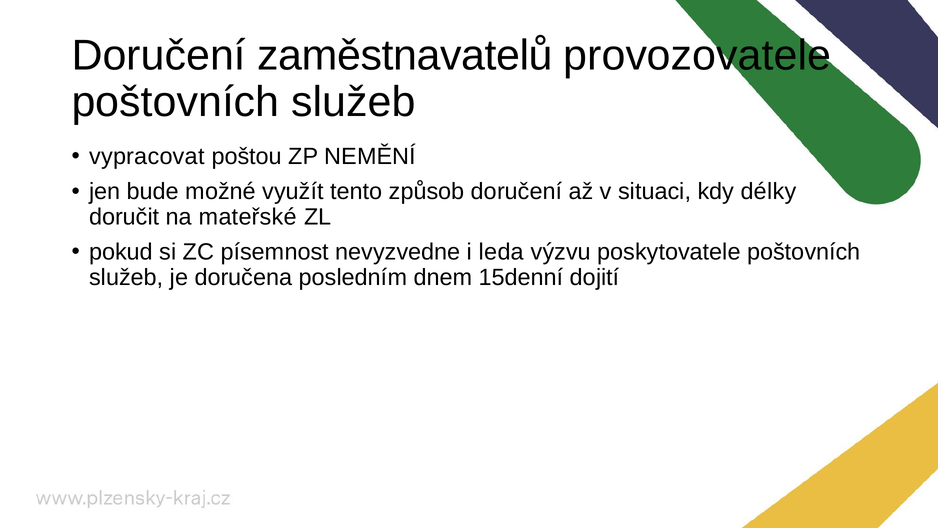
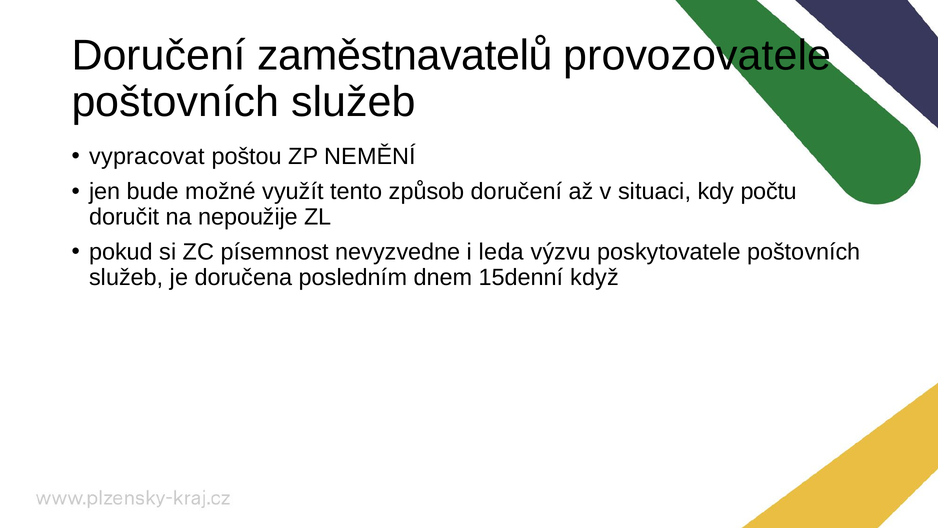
délky: délky -> počtu (769, 192)
mateřské: mateřské -> nepoužije (248, 217)
dojití: dojití -> když (595, 277)
